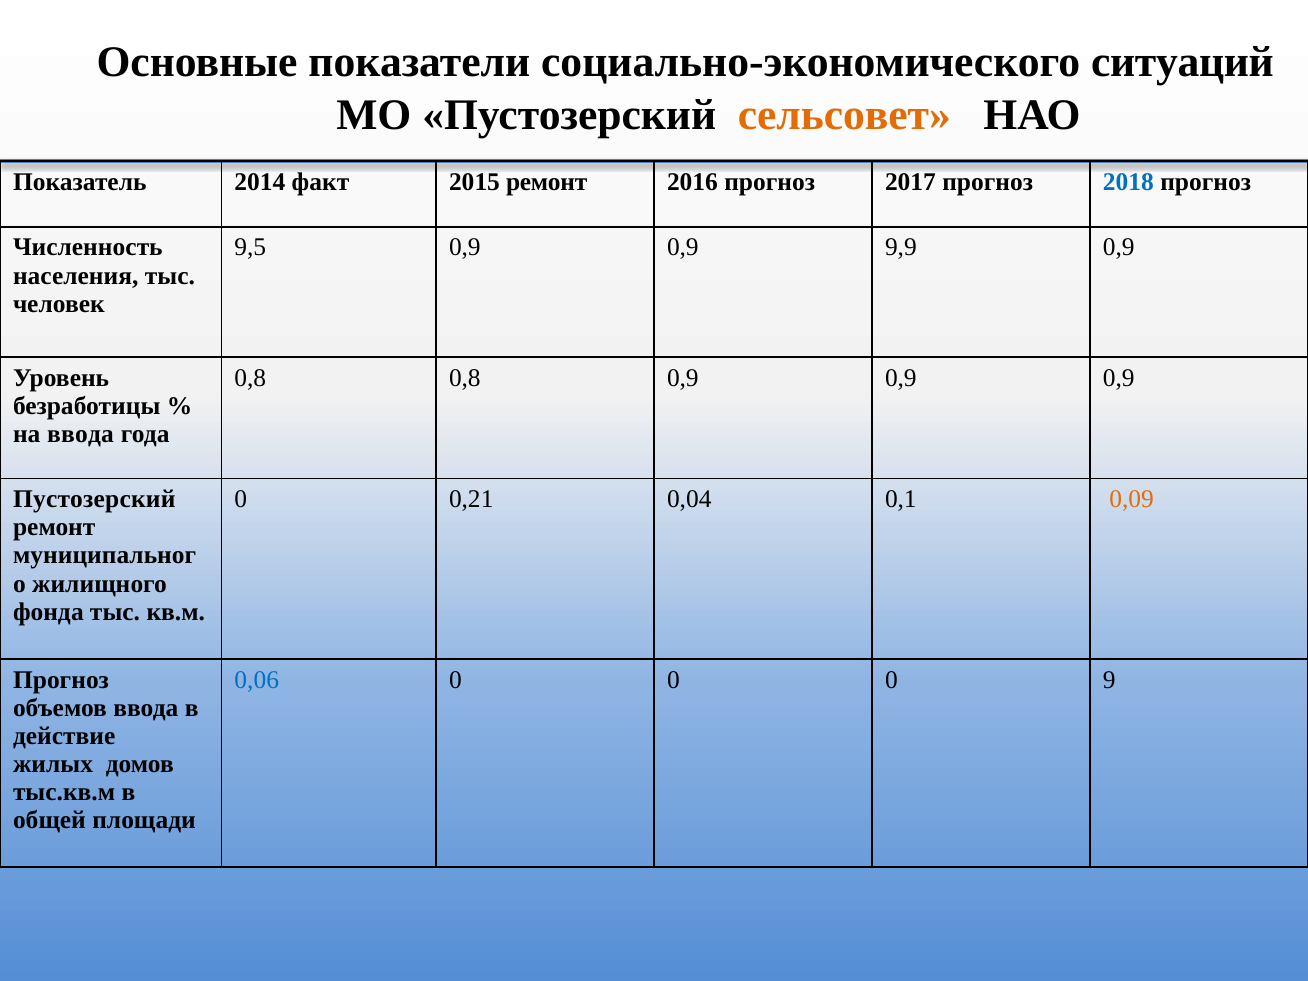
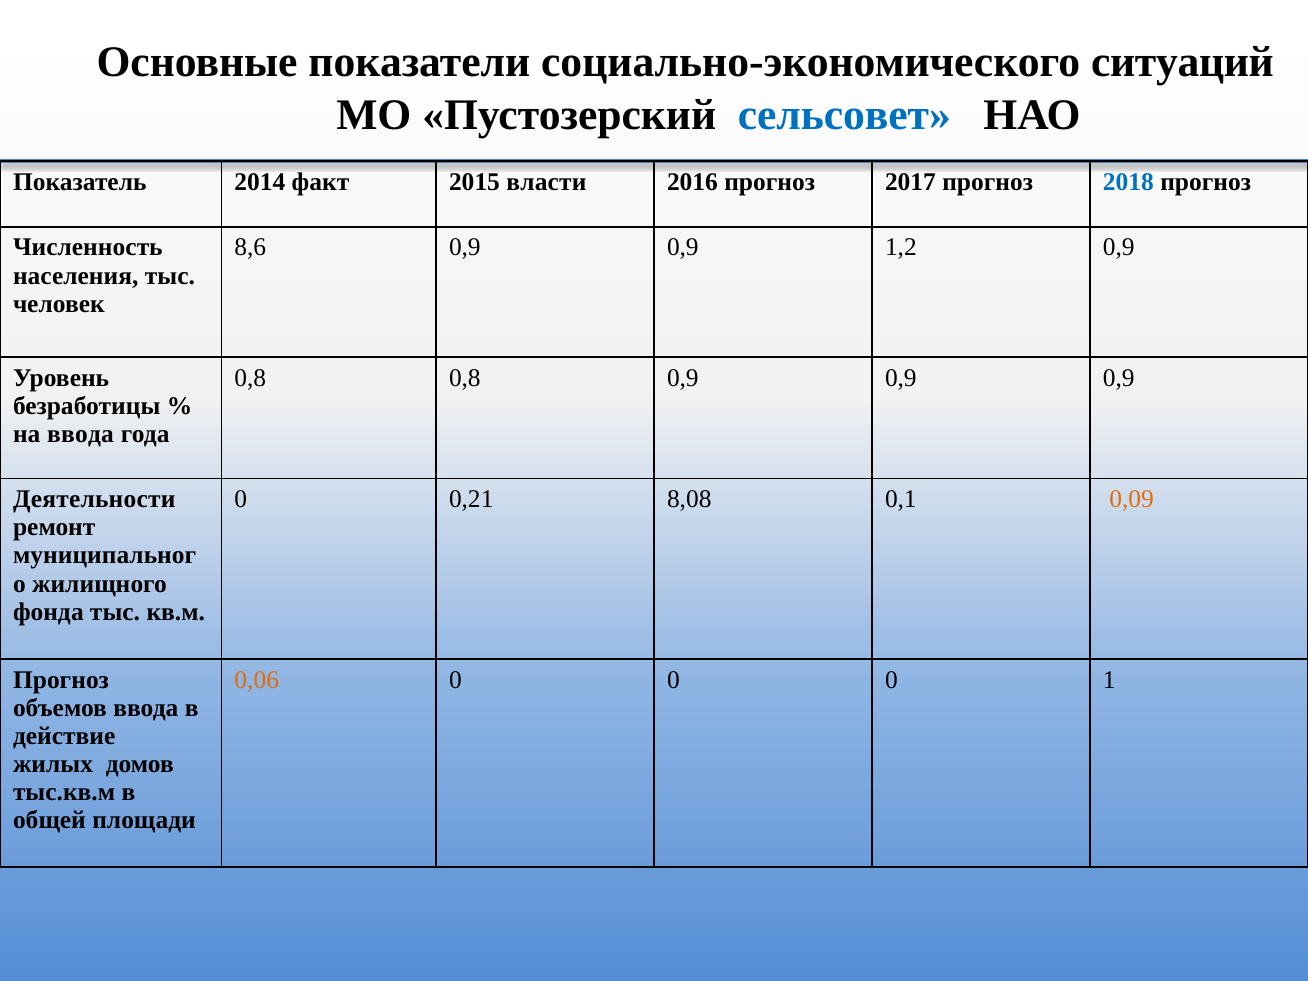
сельсовет colour: orange -> blue (844, 115)
2015 ремонт: ремонт -> власти (546, 182)
9,5: 9,5 -> 8,6 (250, 248)
9,9: 9,9 -> 1,2 (901, 248)
Пустозерский: Пустозерский -> Деятельности (94, 499)
0,04: 0,04 -> 8,08 (689, 499)
0,06 colour: blue -> orange (257, 680)
9: 9 -> 1 (1109, 680)
